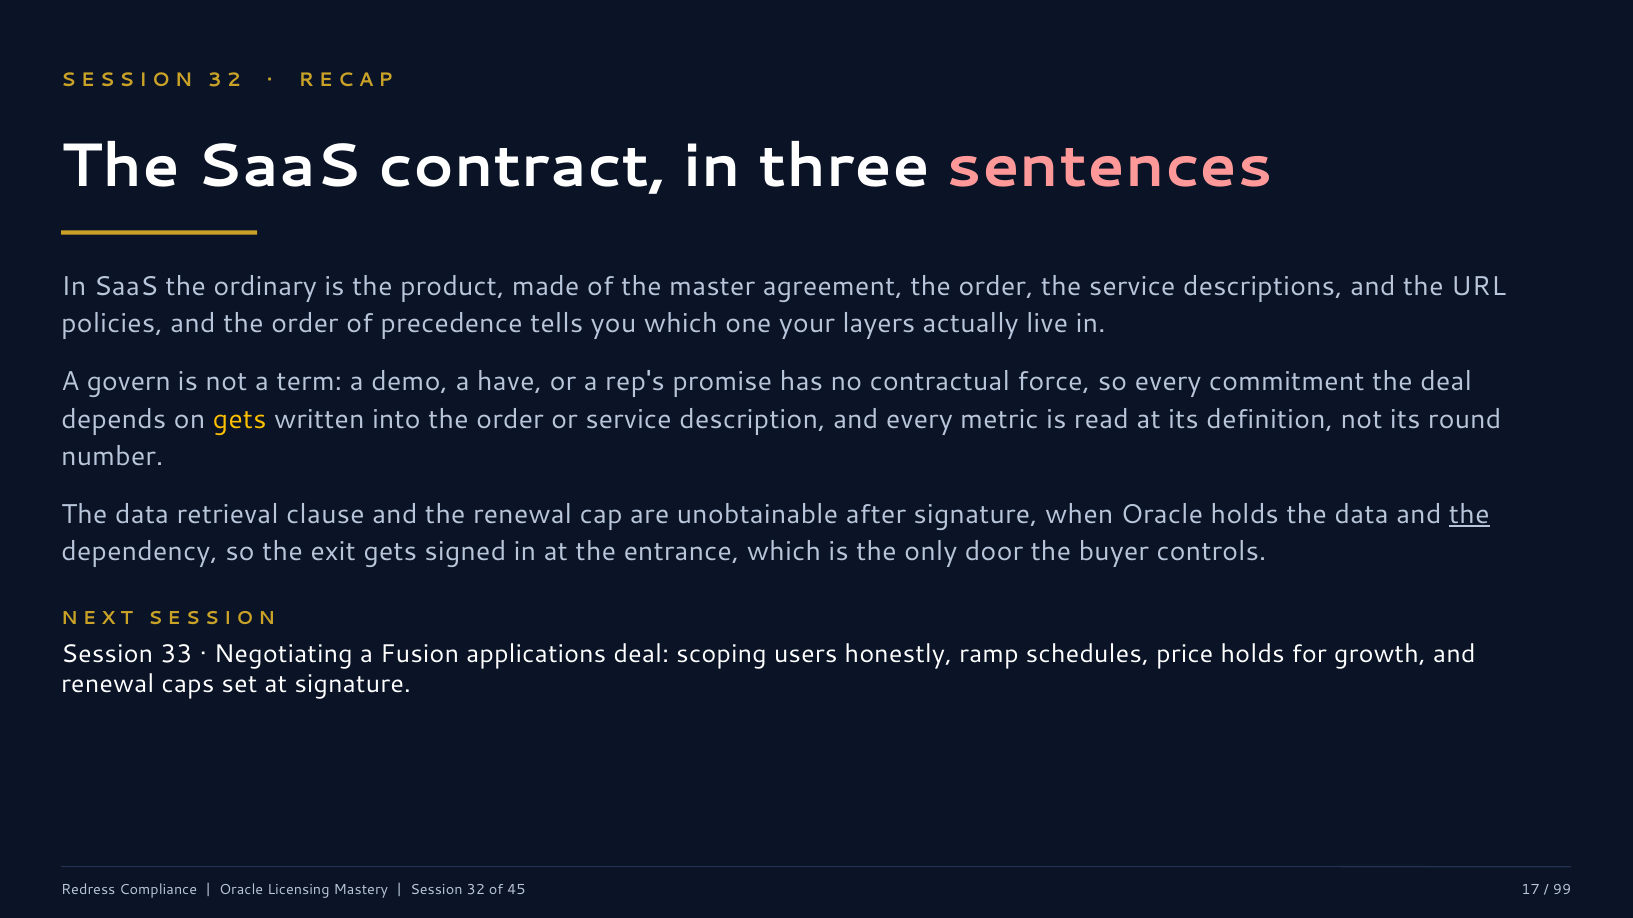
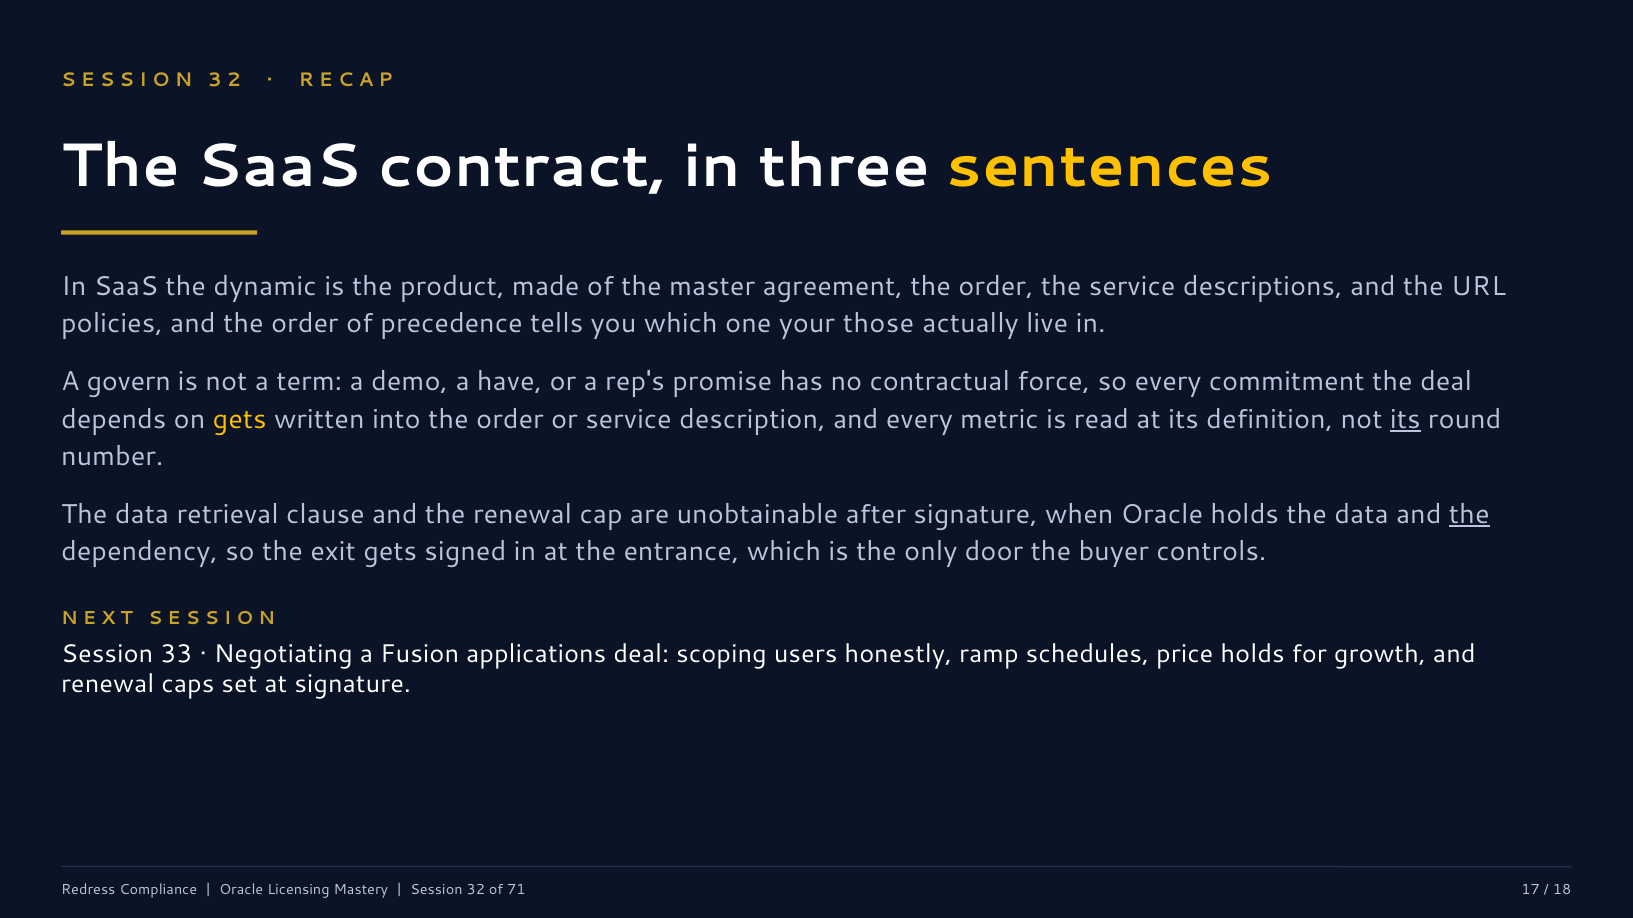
sentences colour: pink -> yellow (1110, 167)
ordinary: ordinary -> dynamic (265, 286)
layers: layers -> those (879, 324)
its underline: none -> present (1405, 419)
45: 45 -> 71 (516, 890)
99: 99 -> 18 (1562, 890)
